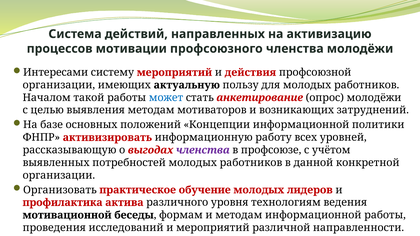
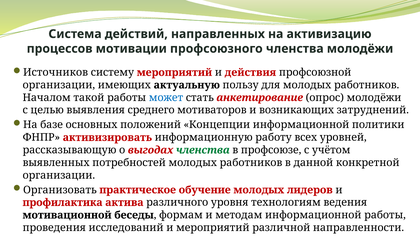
Интересами: Интересами -> Источников (56, 73)
выявления методам: методам -> среднего (151, 110)
членства colour: purple -> green (203, 150)
